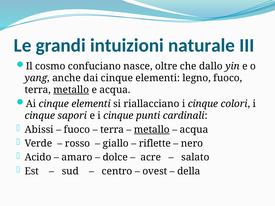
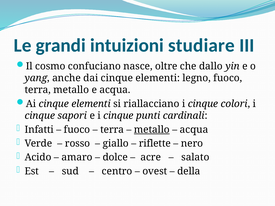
naturale: naturale -> studiare (201, 45)
metallo underline: present -> none (71, 90)
Abissi: Abissi -> Infatti (39, 130)
